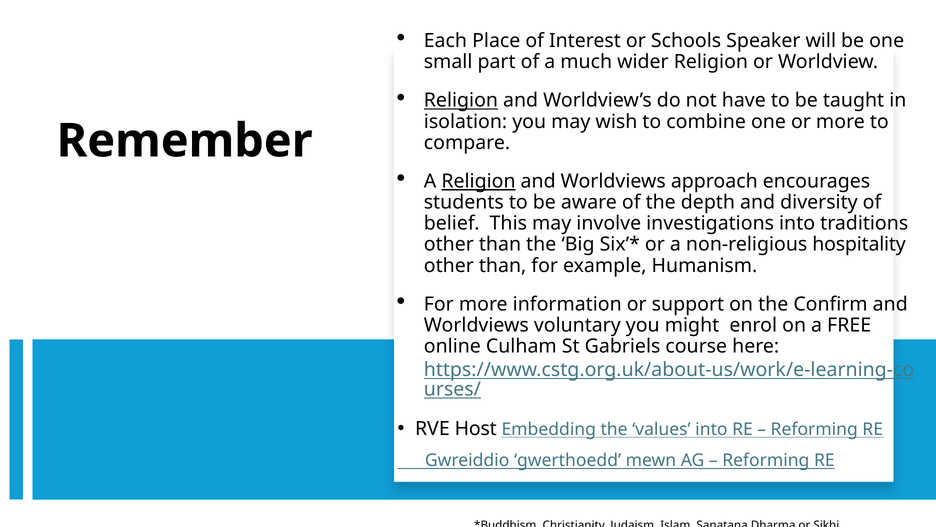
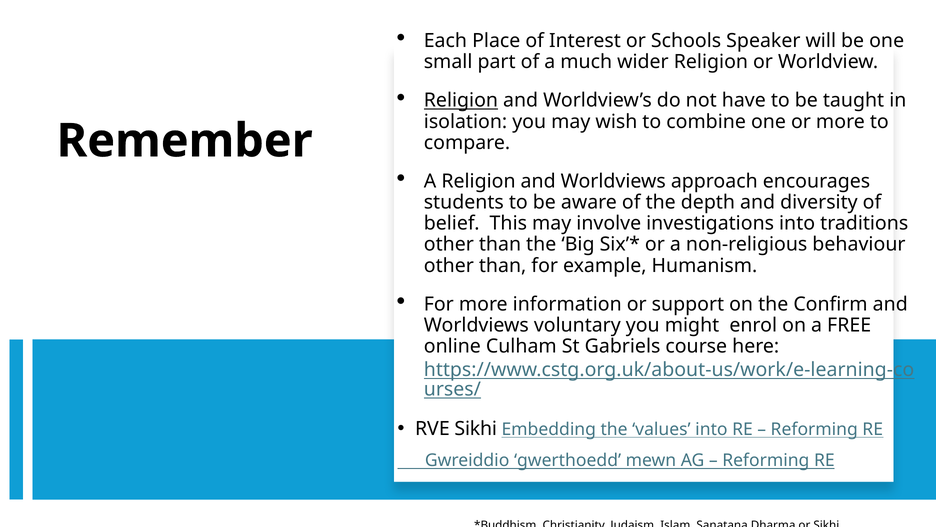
Religion underline: present -> none (478, 181)
hospitality: hospitality -> behaviour (859, 244)
RVE Host: Host -> Sikhi (476, 428)
